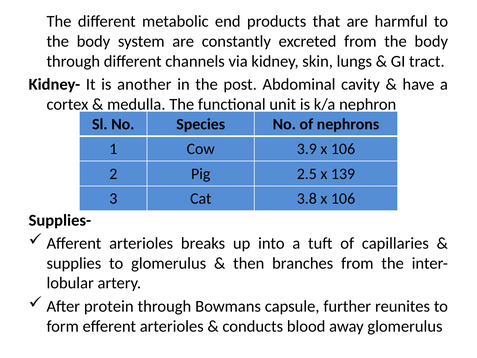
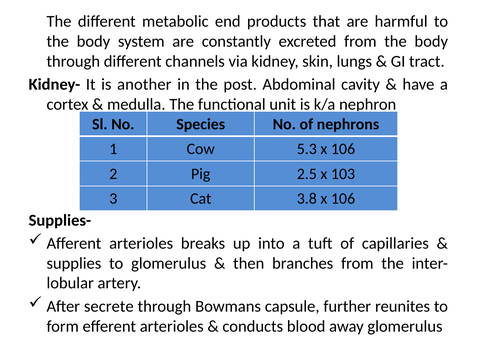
3.9: 3.9 -> 5.3 (307, 149)
139: 139 -> 103 (343, 174)
protein: protein -> secrete (109, 306)
